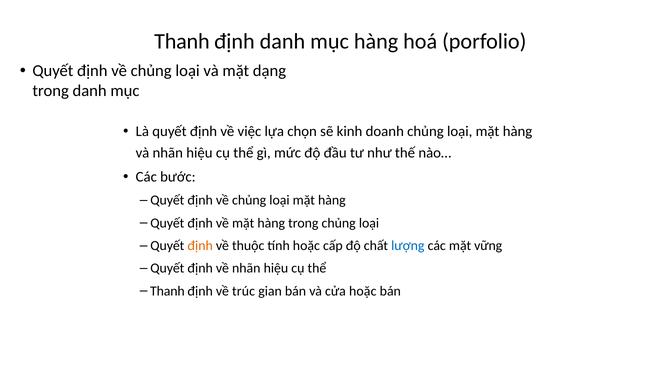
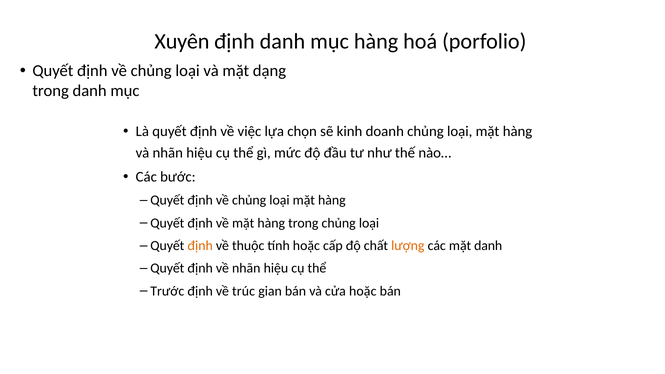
Thanh: Thanh -> Xuyên (182, 41)
lượng colour: blue -> orange (408, 246)
mặt vững: vững -> danh (488, 246)
Thanh: Thanh -> Trước (167, 291)
